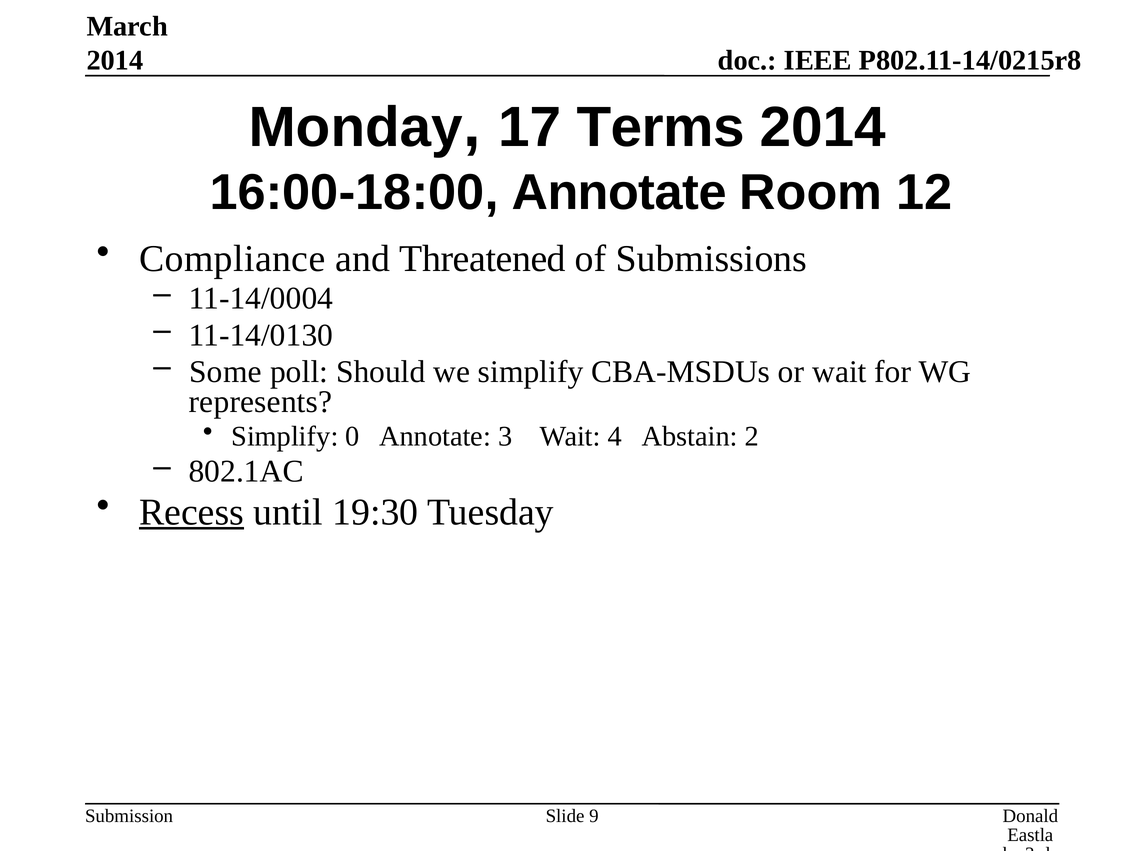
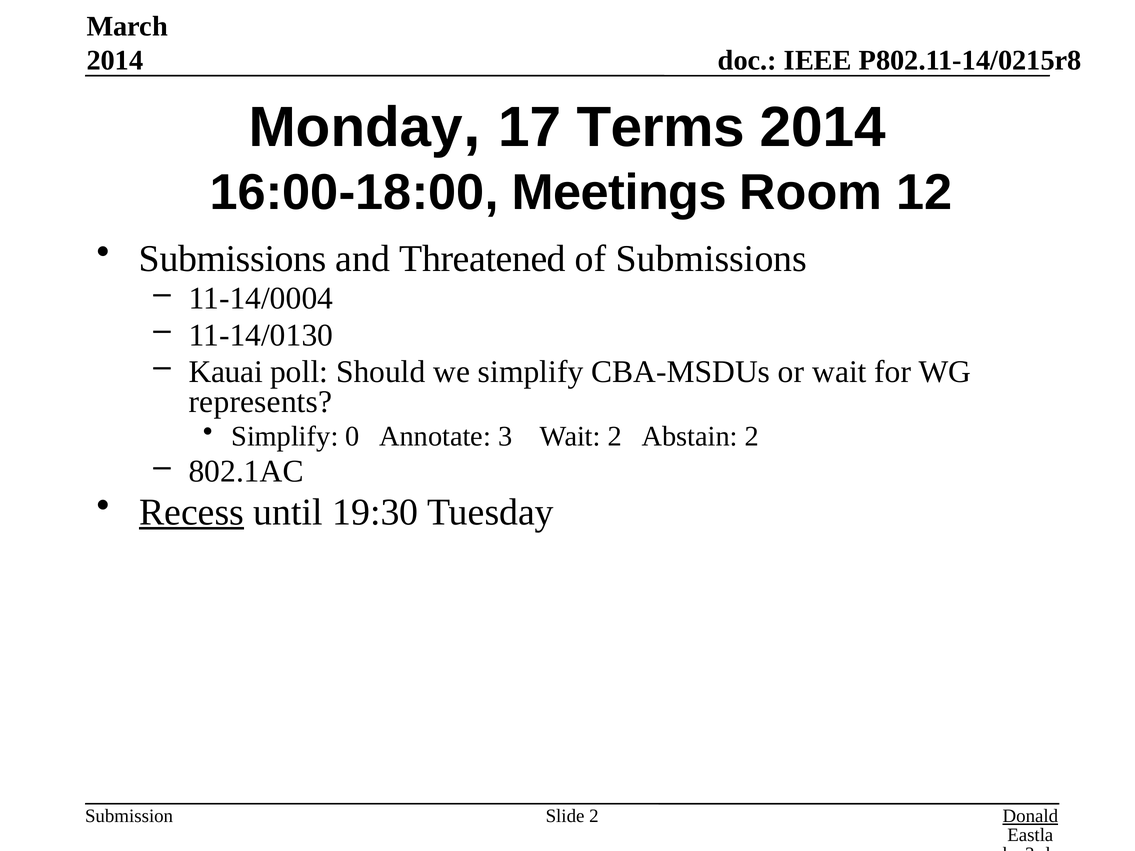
16:00-18:00 Annotate: Annotate -> Meetings (619, 193)
Compliance: Compliance -> Submissions (233, 259)
Some: Some -> Kauai (226, 372)
Wait 4: 4 -> 2 (615, 437)
Donald underline: none -> present (1030, 816)
Slide 9: 9 -> 2 (594, 816)
